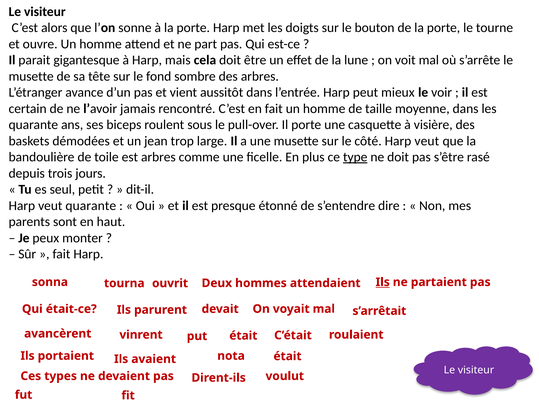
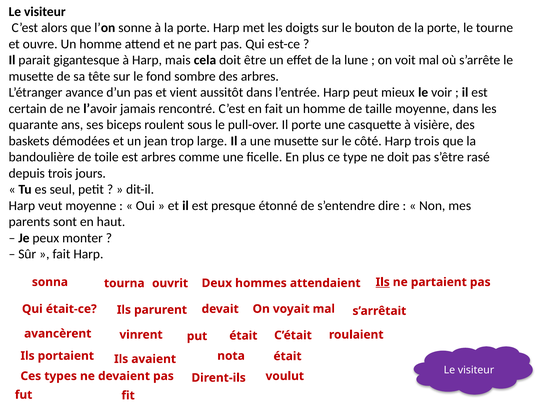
côté Harp veut: veut -> trois (427, 141)
type underline: present -> none (355, 157)
veut quarante: quarante -> moyenne (91, 206)
